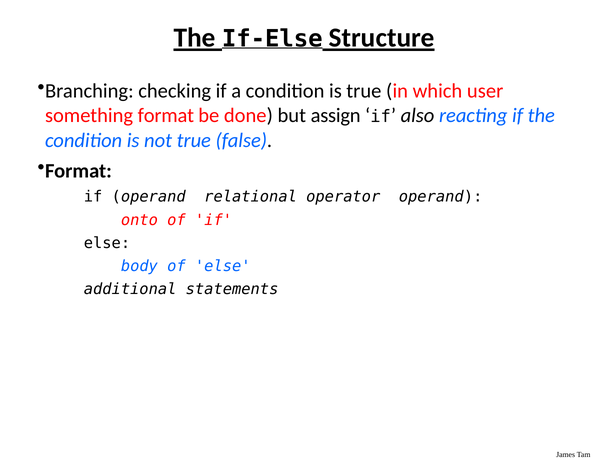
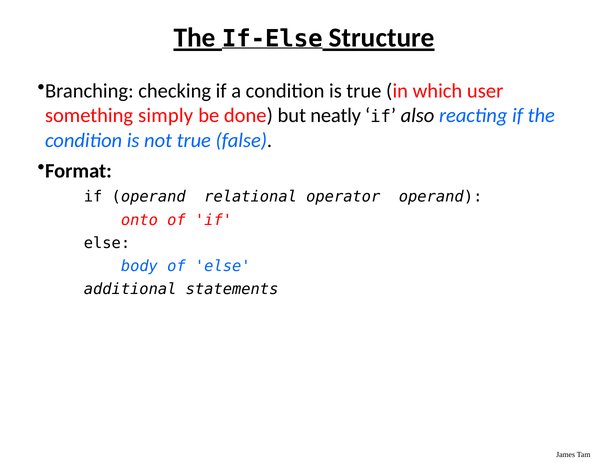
something format: format -> simply (166, 116)
assign: assign -> neatly (336, 116)
